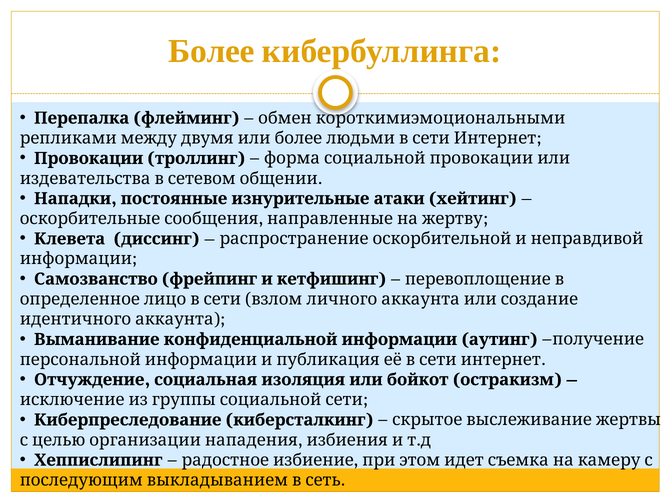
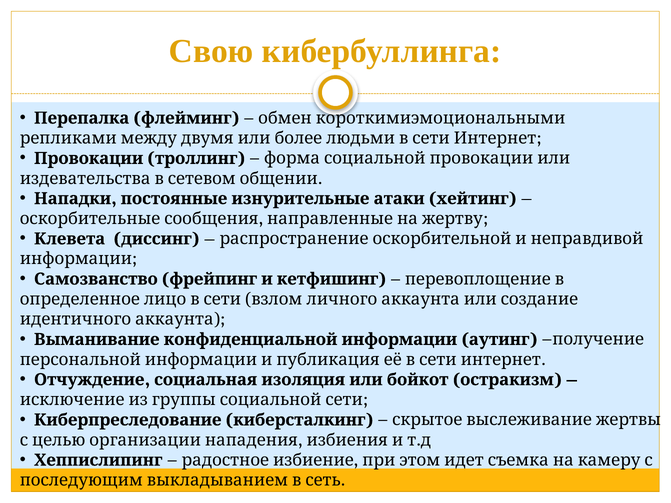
Более: Более -> Свою (211, 51)
